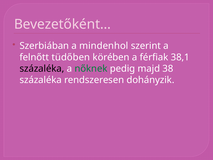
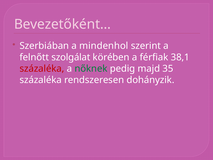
tüdőben: tüdőben -> szolgálat (71, 57)
százaléka colour: black -> red (42, 68)
38: 38 -> 35 (168, 68)
